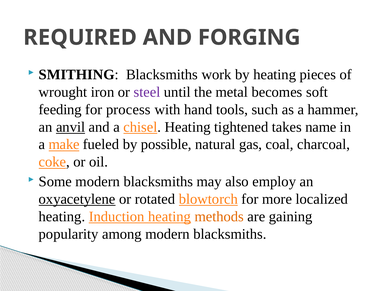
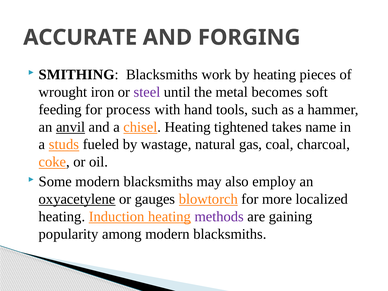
REQUIRED: REQUIRED -> ACCURATE (80, 37)
make: make -> studs (64, 144)
possible: possible -> wastage (166, 144)
rotated: rotated -> gauges (155, 199)
methods colour: orange -> purple (219, 216)
